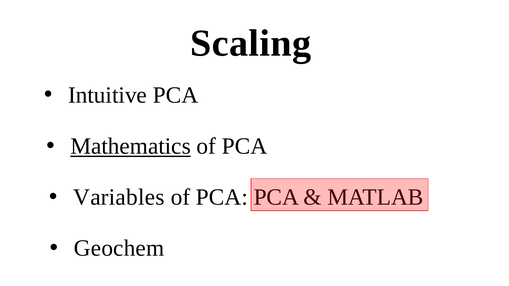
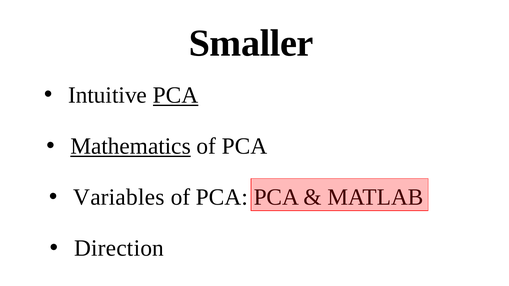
Scaling: Scaling -> Smaller (251, 43)
PCA underline: none -> present (176, 95)
Geochem: Geochem -> Direction (119, 249)
